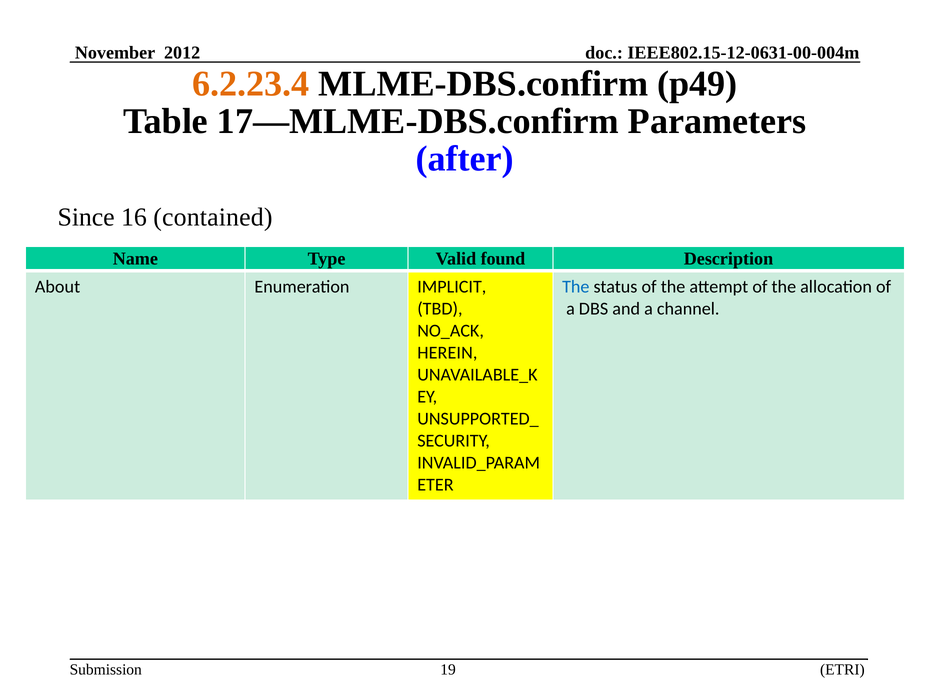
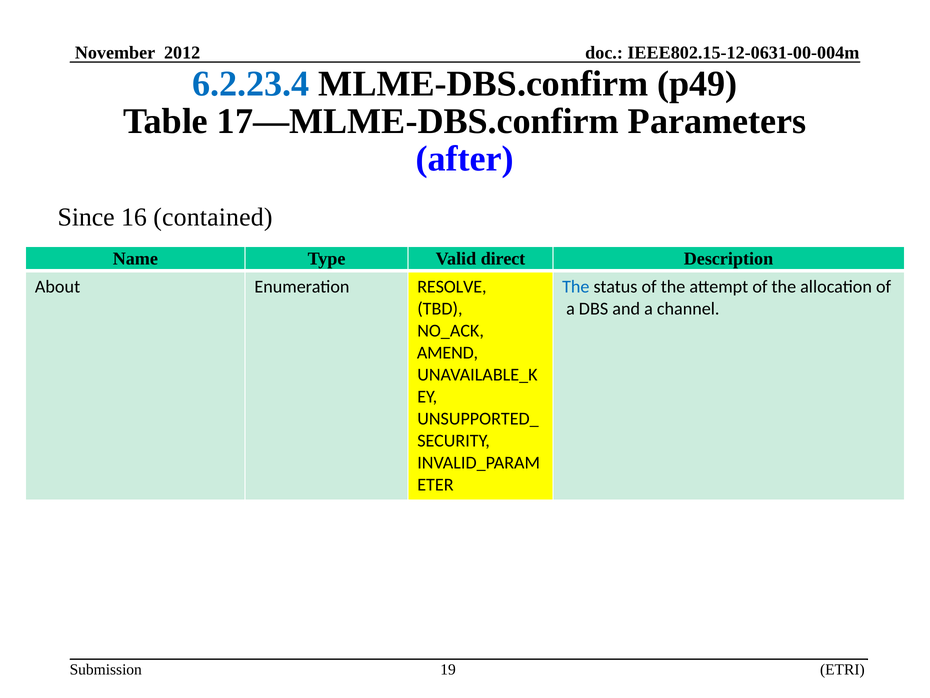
6.2.23.4 colour: orange -> blue (251, 84)
found: found -> direct (503, 258)
IMPLICIT: IMPLICIT -> RESOLVE (452, 286)
HEREIN: HEREIN -> AMEND (448, 352)
